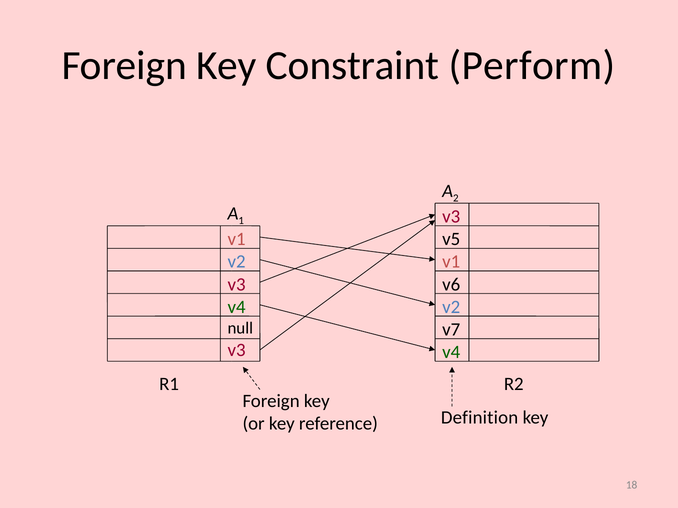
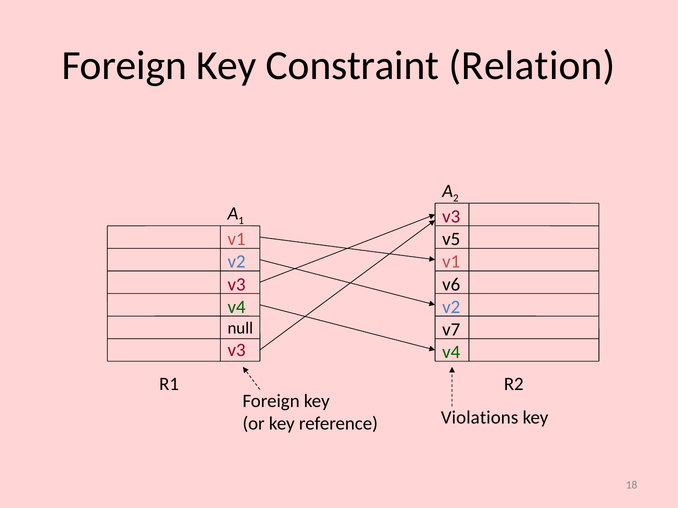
Perform: Perform -> Relation (532, 66)
Definition: Definition -> Violations (480, 418)
